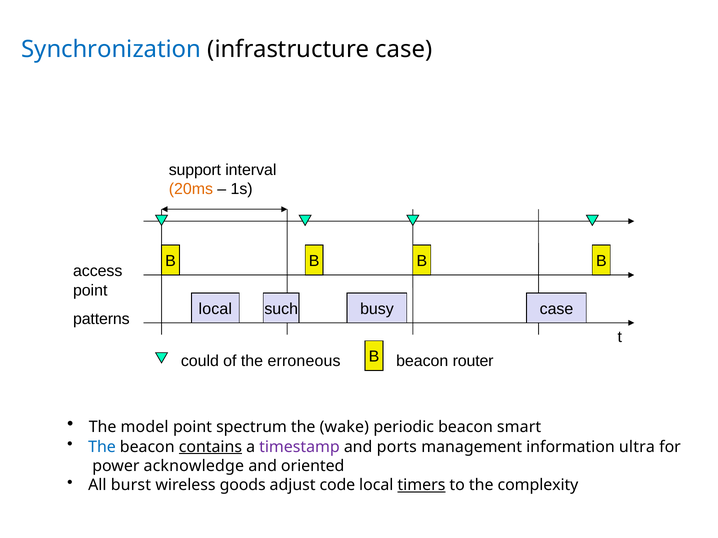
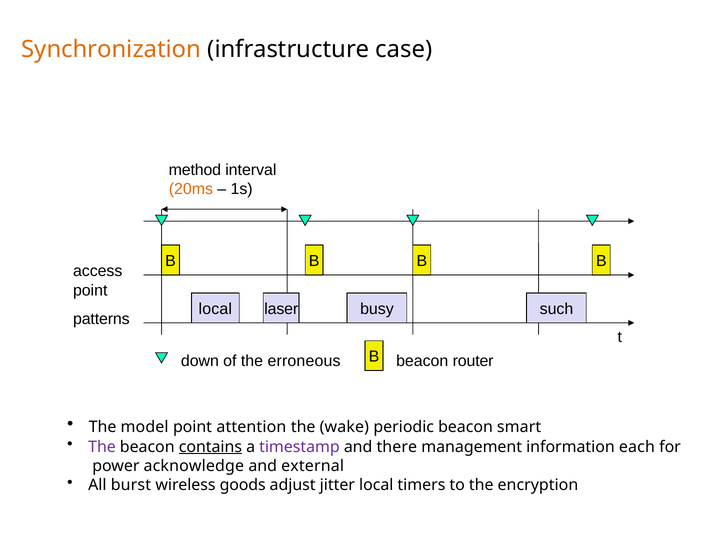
Synchronization colour: blue -> orange (111, 49)
support: support -> method (195, 170)
such: such -> laser (281, 309)
busy case: case -> such (556, 309)
could: could -> down (200, 361)
spectrum: spectrum -> attention (251, 428)
The colour: blue -> purple (102, 447)
ports: ports -> there (397, 447)
ultra: ultra -> each (637, 447)
oriented: oriented -> external (313, 466)
code: code -> jitter (337, 485)
timers underline: present -> none (421, 485)
complexity: complexity -> encryption (538, 485)
